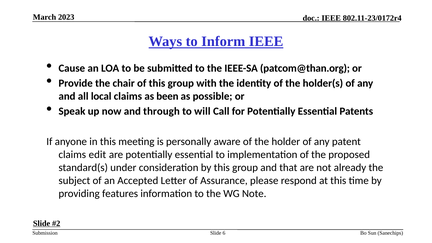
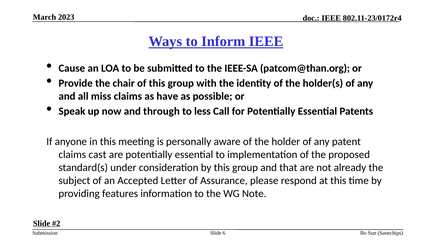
local: local -> miss (101, 96)
been: been -> have (167, 96)
will: will -> less (202, 111)
edit: edit -> cast (97, 155)
